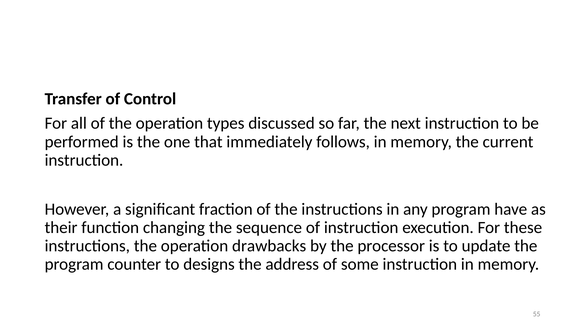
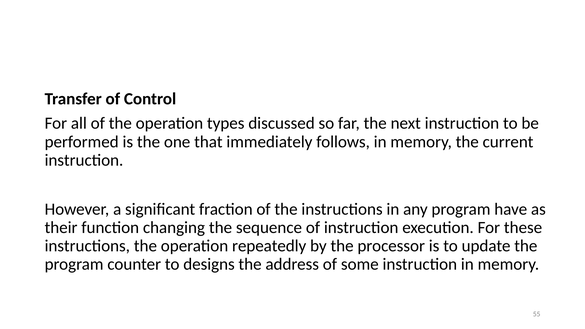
drawbacks: drawbacks -> repeatedly (269, 246)
